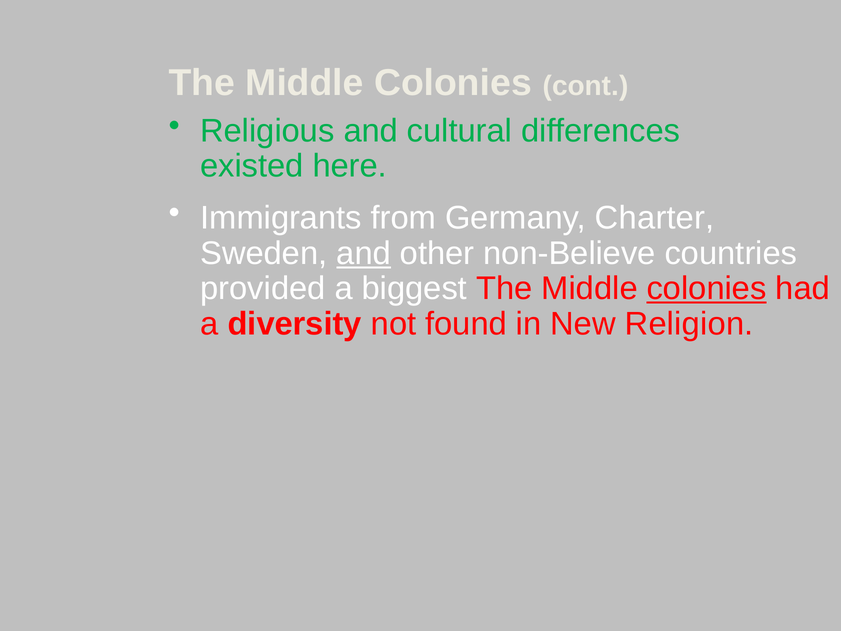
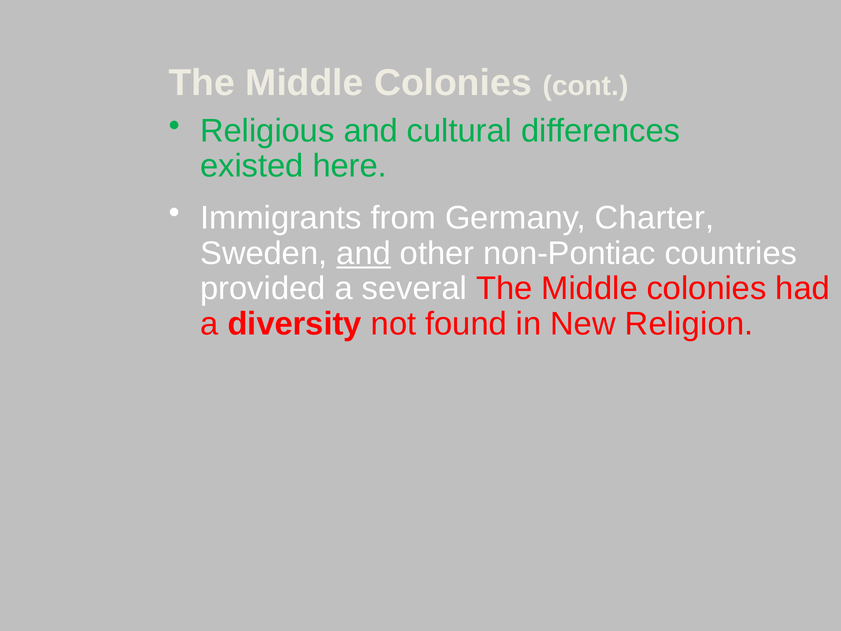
non-Believe: non-Believe -> non-Pontiac (570, 253)
biggest: biggest -> several (414, 288)
colonies underline: present -> none (707, 288)
